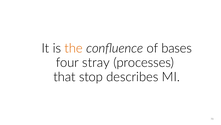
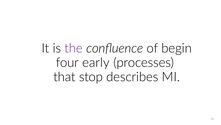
the colour: orange -> purple (74, 48)
bases: bases -> begin (177, 48)
stray: stray -> early (96, 62)
